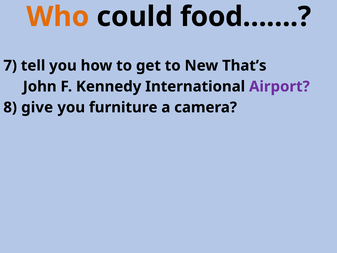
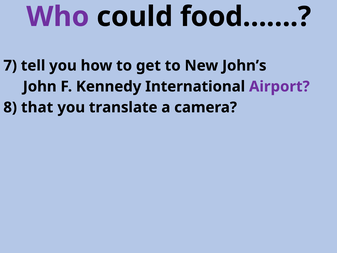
Who colour: orange -> purple (58, 17)
That’s: That’s -> John’s (244, 66)
give: give -> that (37, 107)
furniture: furniture -> translate (123, 107)
